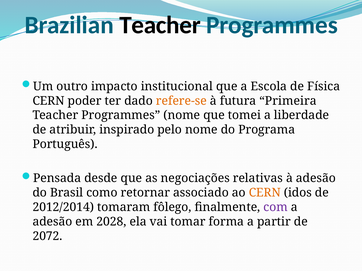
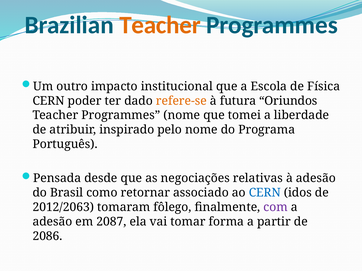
Teacher colour: black -> orange (160, 25)
Primeira: Primeira -> Oriundos (288, 101)
CERN colour: orange -> blue (265, 193)
2012/2014: 2012/2014 -> 2012/2063 (63, 208)
2028: 2028 -> 2087 (111, 222)
2072: 2072 -> 2086 (48, 237)
